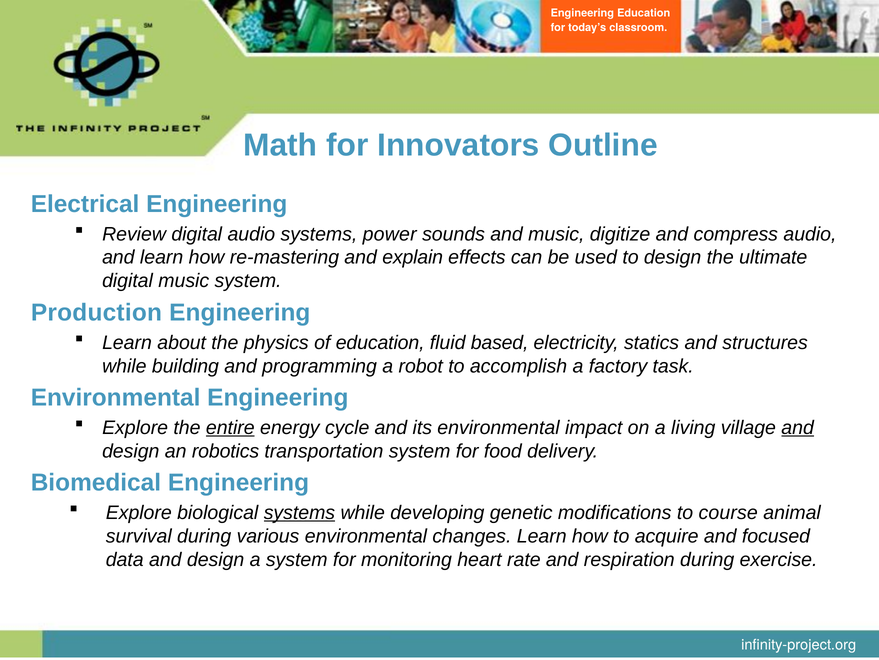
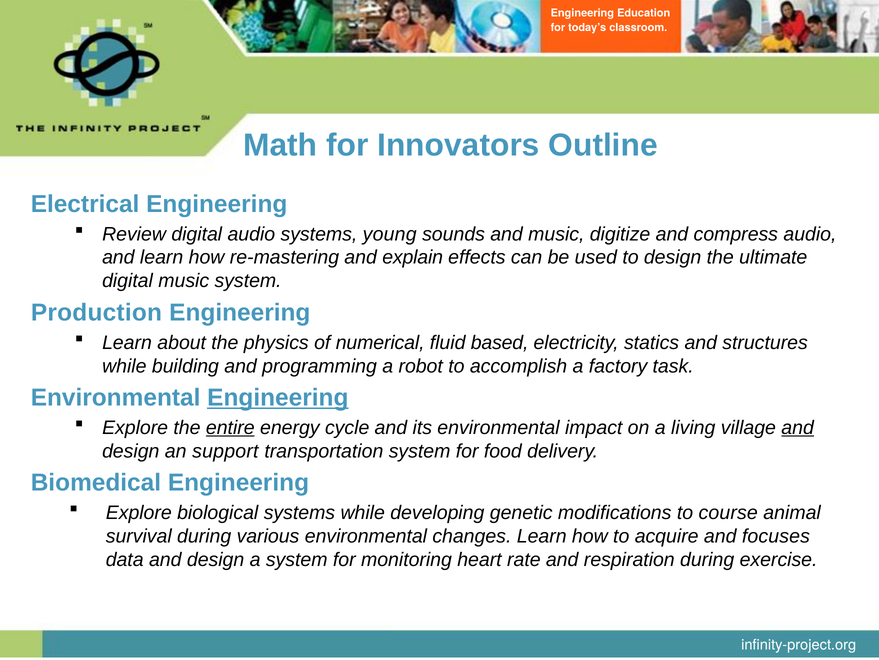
power: power -> young (390, 234)
of education: education -> numerical (380, 342)
Engineering underline: none -> present (278, 397)
robotics: robotics -> support (225, 451)
systems underline: present -> none (299, 512)
focused: focused -> focuses (776, 536)
